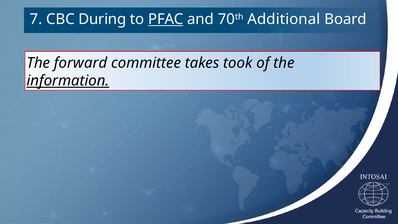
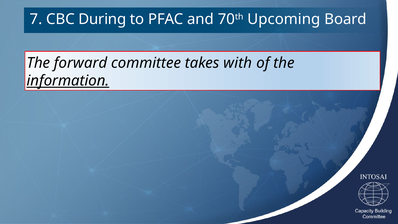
PFAC underline: present -> none (166, 19)
Additional: Additional -> Upcoming (284, 19)
took: took -> with (238, 63)
